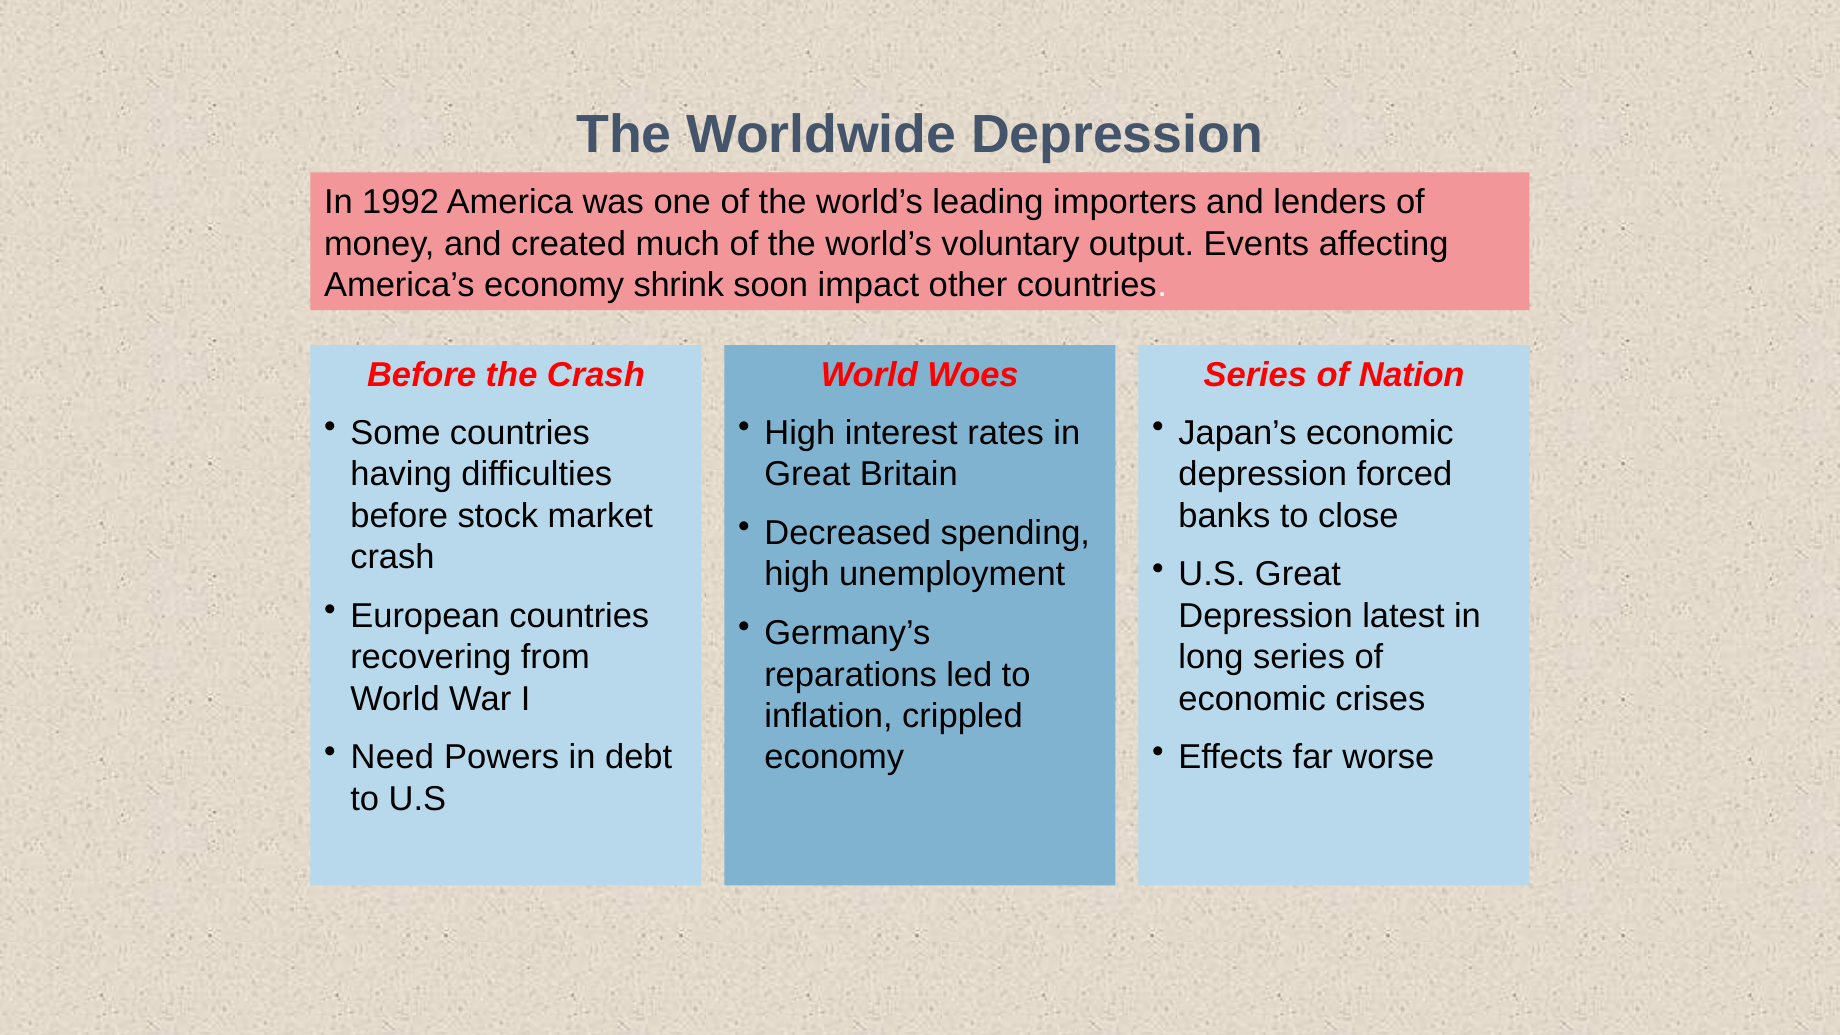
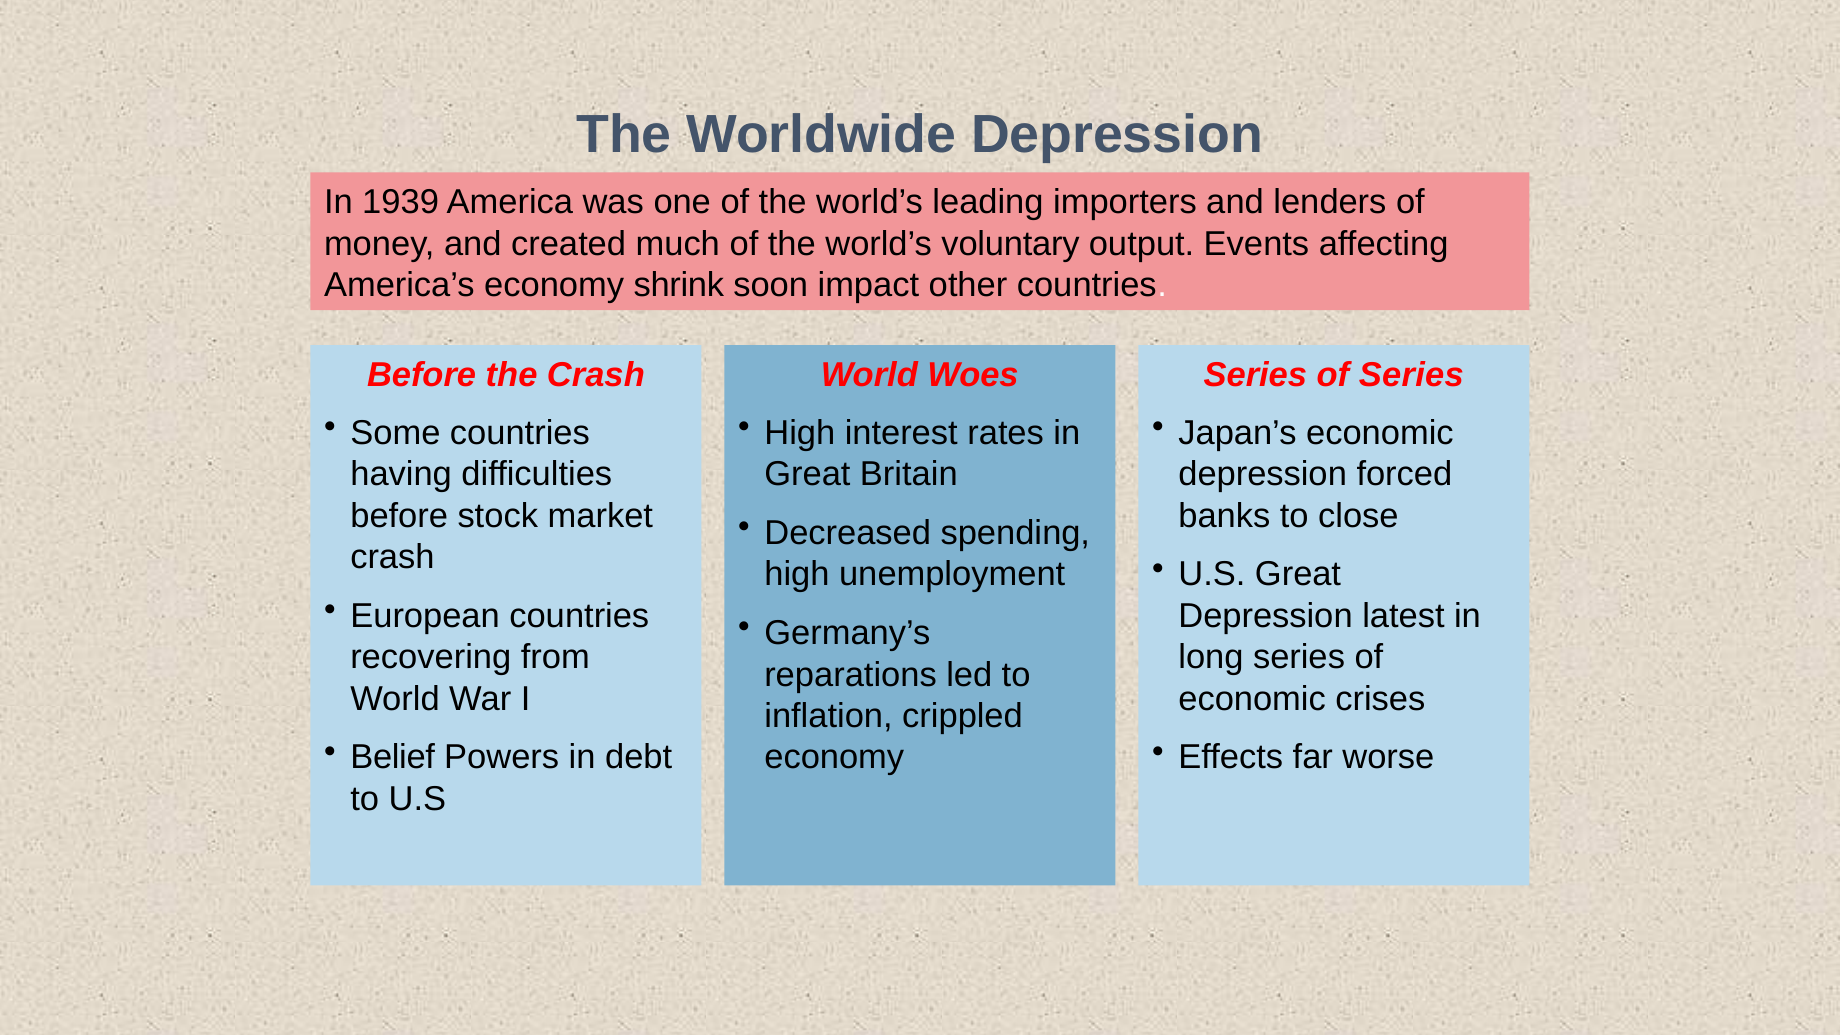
1992: 1992 -> 1939 (401, 202)
of Nation: Nation -> Series (1411, 375)
Need: Need -> Belief (393, 757)
